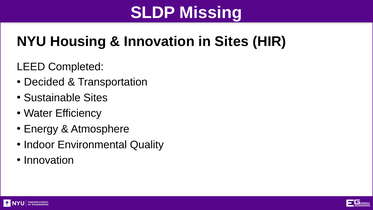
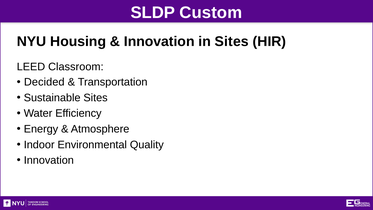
Missing: Missing -> Custom (211, 13)
Completed: Completed -> Classroom (76, 67)
